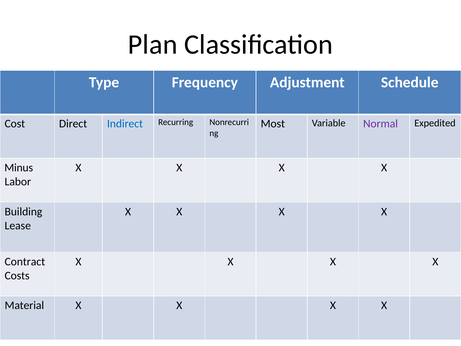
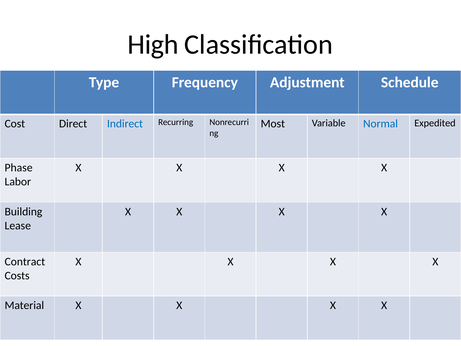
Plan: Plan -> High (153, 45)
Normal colour: purple -> blue (381, 124)
Minus: Minus -> Phase (19, 168)
